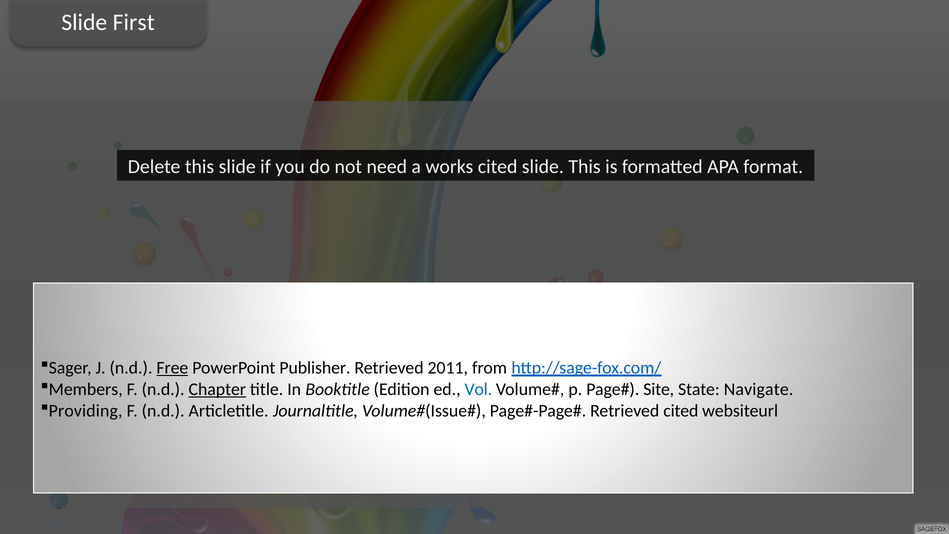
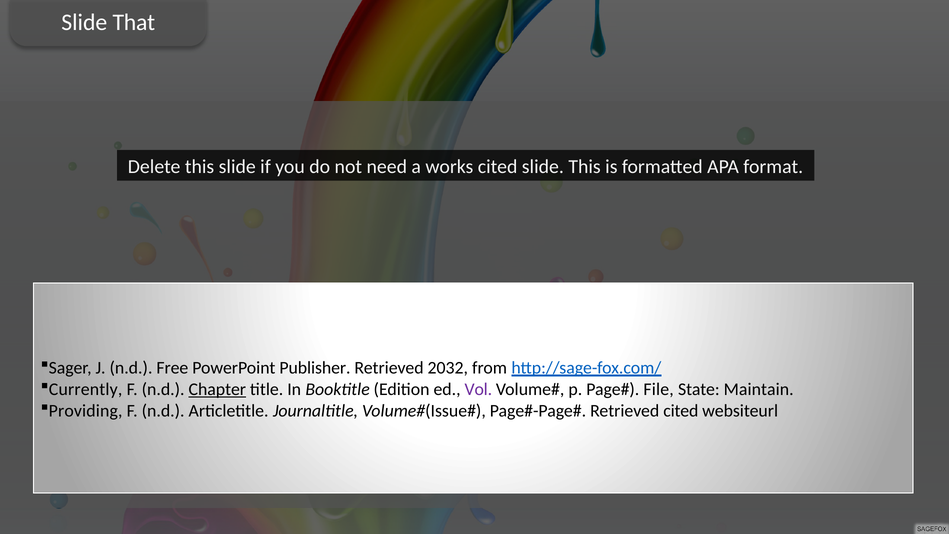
First: First -> That (134, 22)
Free underline: present -> none (172, 368)
2011: 2011 -> 2032 (448, 368)
Members: Members -> Currently (86, 389)
Vol colour: blue -> purple (478, 389)
Site: Site -> File (659, 389)
Navigate: Navigate -> Maintain (759, 389)
